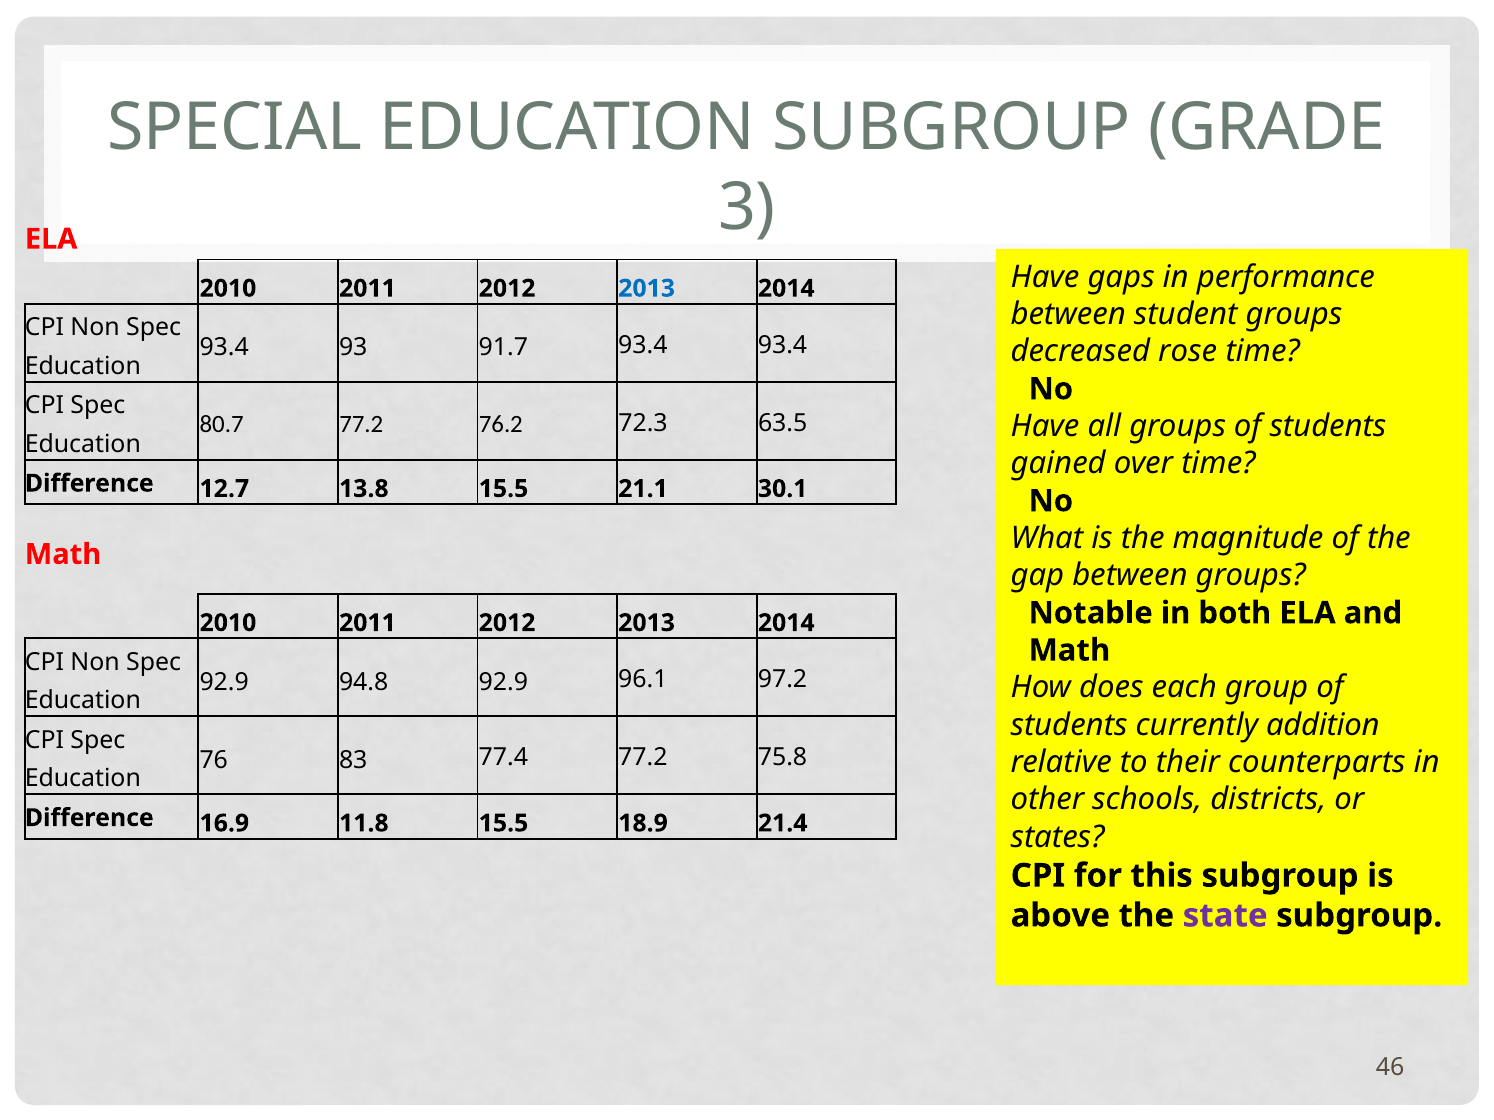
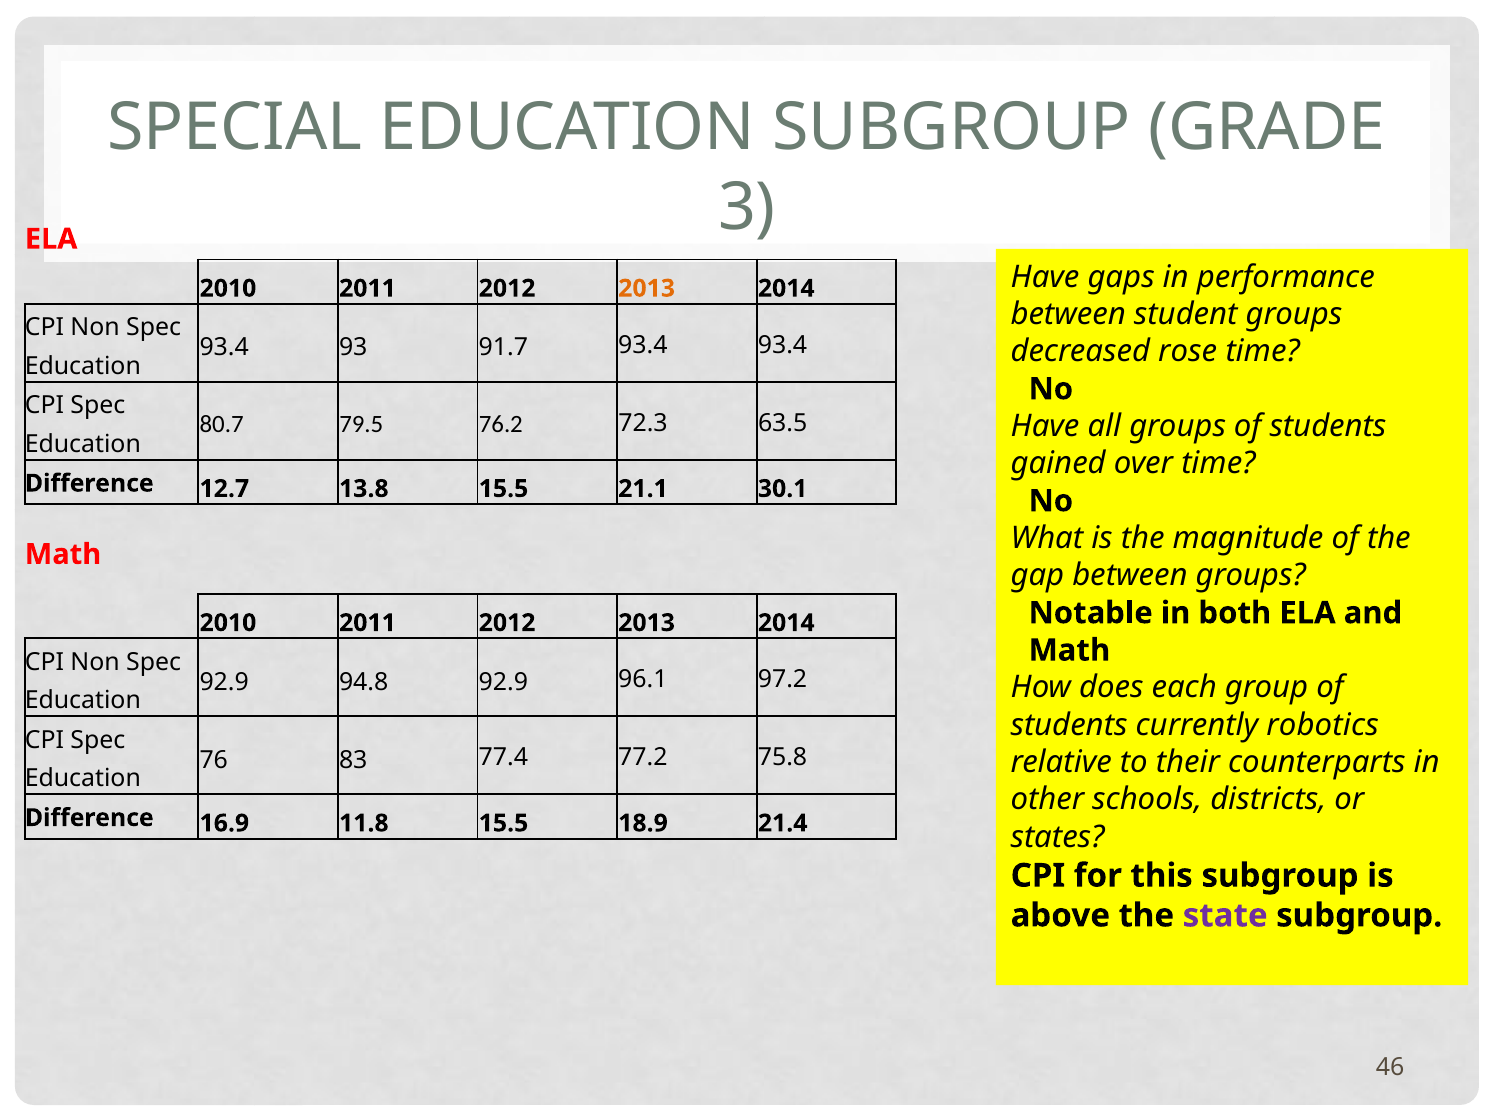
2013 colour: blue -> orange (647, 289)
80.7 77.2: 77.2 -> 79.5 (361, 424)
addition: addition -> robotics (1323, 725)
